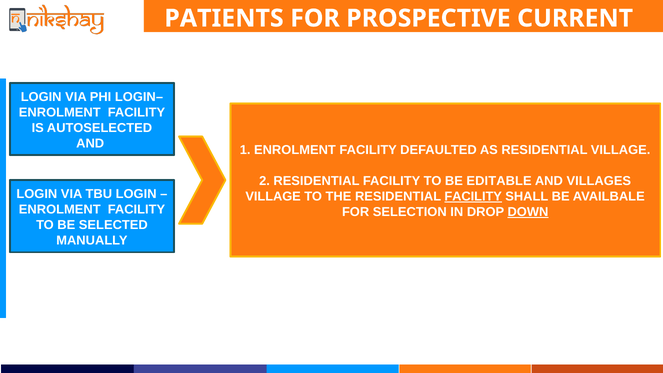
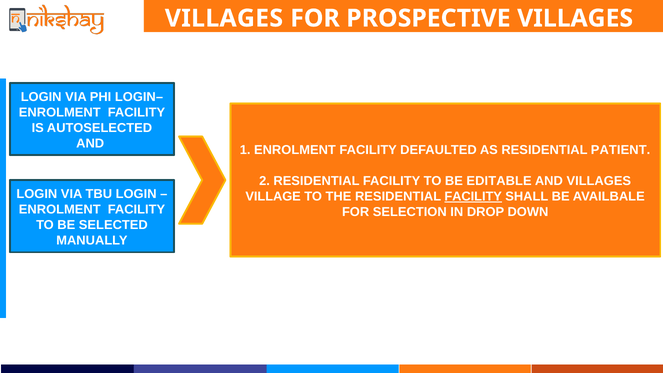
PATIENTS: PATIENTS -> VILLAGES (224, 18)
PROSPECTIVE CURRENT: CURRENT -> VILLAGES (575, 18)
RESIDENTIAL VILLAGE: VILLAGE -> PATIENT (621, 150)
DOWN underline: present -> none (528, 212)
